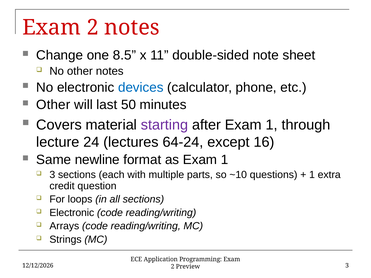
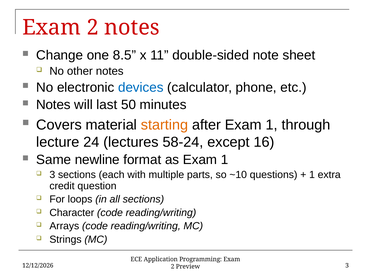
Other: Other -> Notes (53, 105)
starting colour: purple -> orange (165, 125)
64-24: 64-24 -> 58-24 (183, 142)
Electronic: Electronic -> Character (72, 213)
